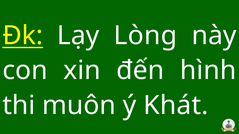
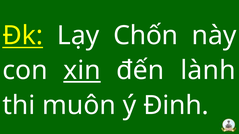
Lòng: Lòng -> Chốn (146, 36)
xin underline: none -> present (82, 71)
hình: hình -> lành (208, 71)
Khát: Khát -> Đinh (176, 106)
